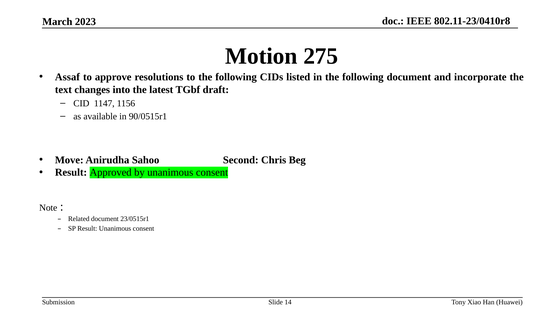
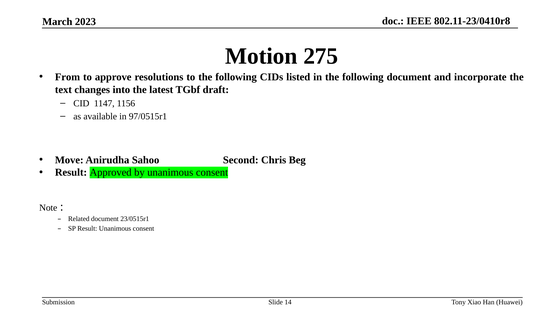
Assaf: Assaf -> From (68, 77)
90/0515r1: 90/0515r1 -> 97/0515r1 (148, 116)
